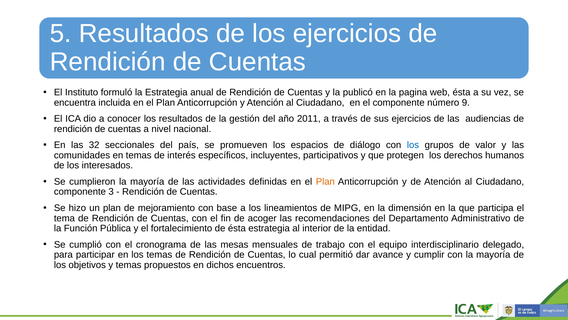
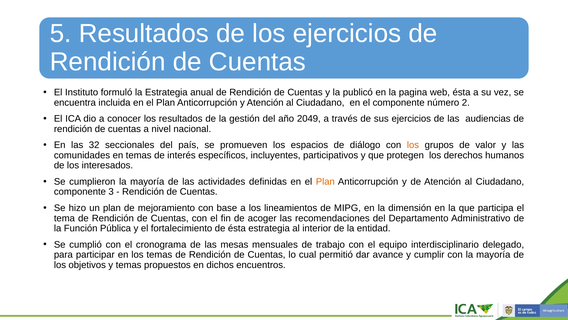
9: 9 -> 2 (466, 102)
2011: 2011 -> 2049 (309, 119)
los colour: blue -> orange (413, 145)
